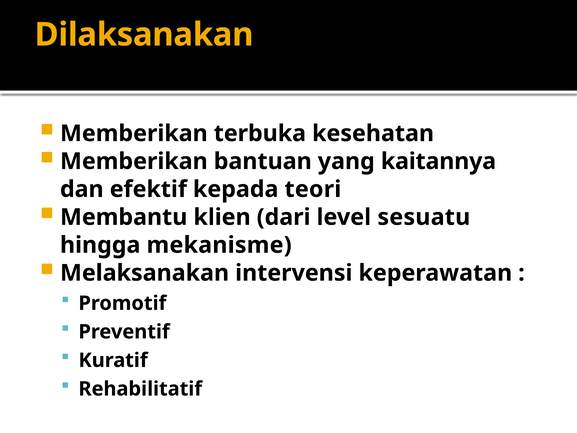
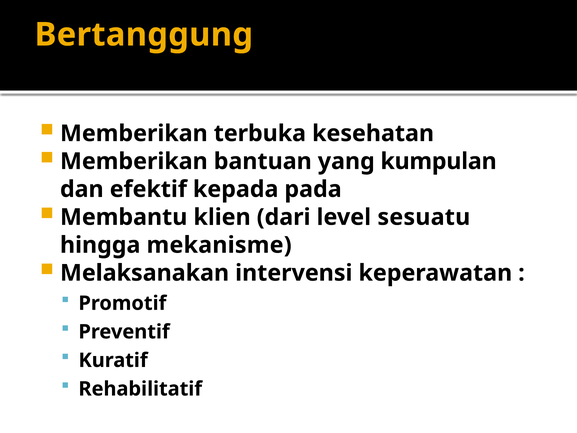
Dilaksanakan: Dilaksanakan -> Bertanggung (144, 35)
kaitannya: kaitannya -> kumpulan (439, 161)
teori: teori -> pada (313, 189)
